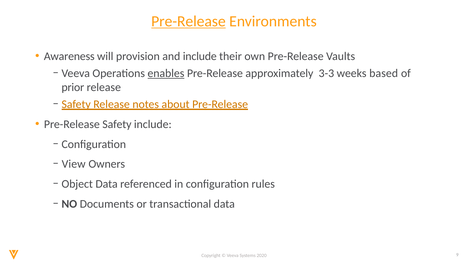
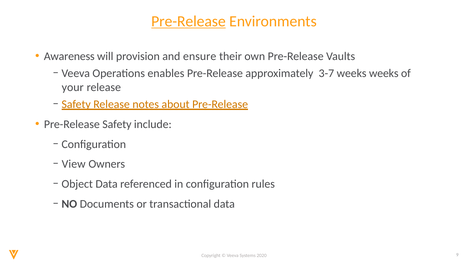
and include: include -> ensure (200, 56)
enables underline: present -> none (166, 73)
3-3: 3-3 -> 3-7 (326, 73)
weeks based: based -> weeks (384, 73)
prior: prior -> your (73, 87)
